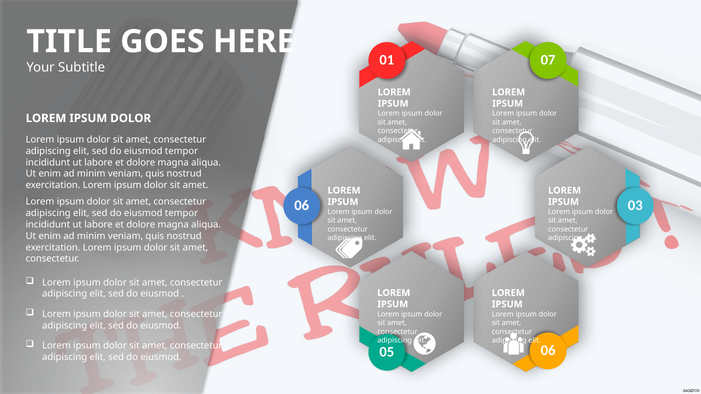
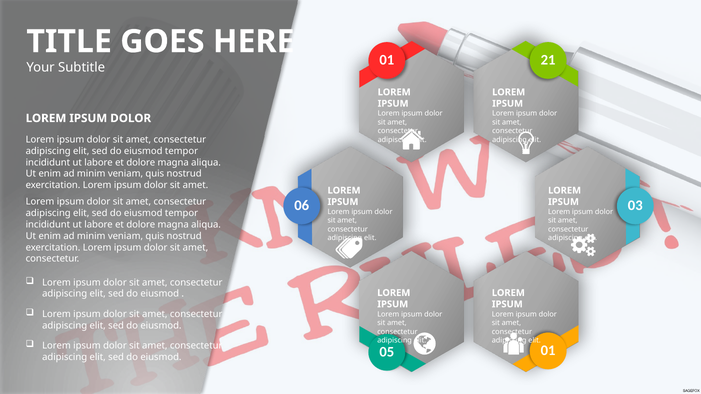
07: 07 -> 21 (548, 60)
05 06: 06 -> 01 (548, 351)
